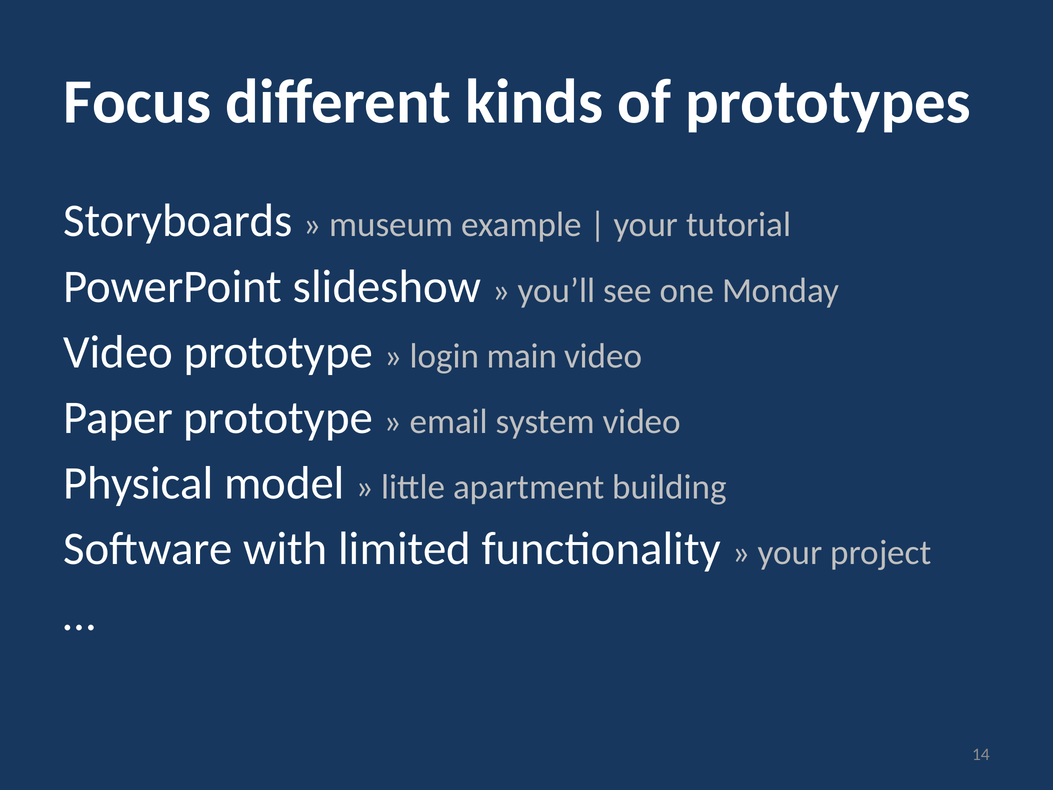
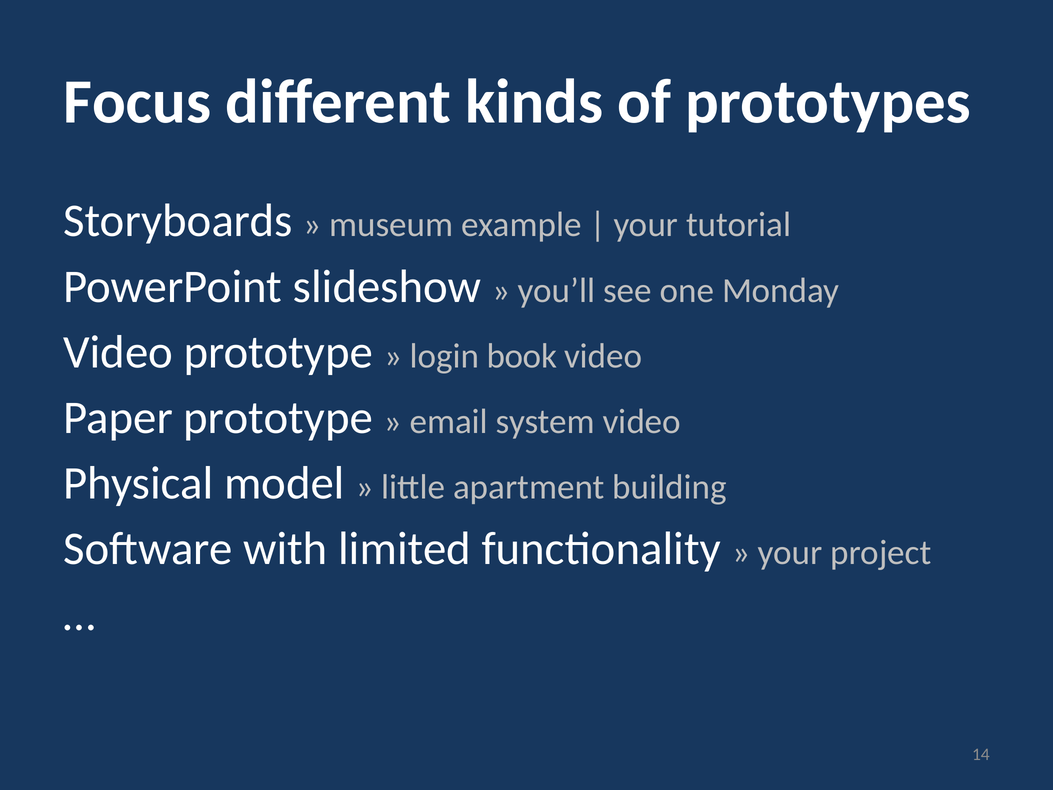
main: main -> book (522, 356)
